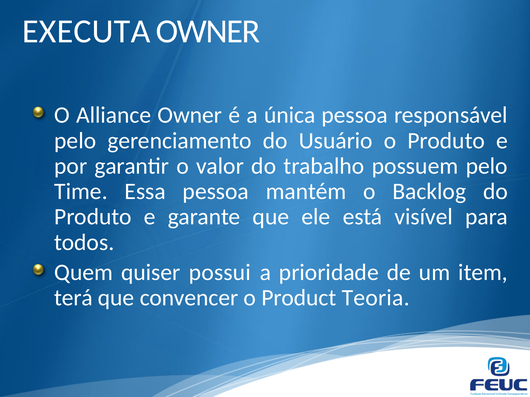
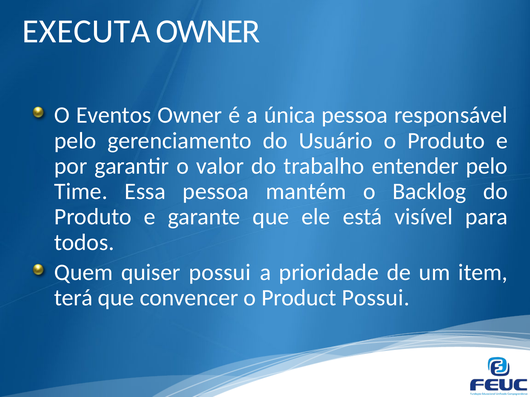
Alliance: Alliance -> Eventos (114, 115)
possuem: possuem -> entender (415, 166)
Product Teoria: Teoria -> Possui (376, 298)
